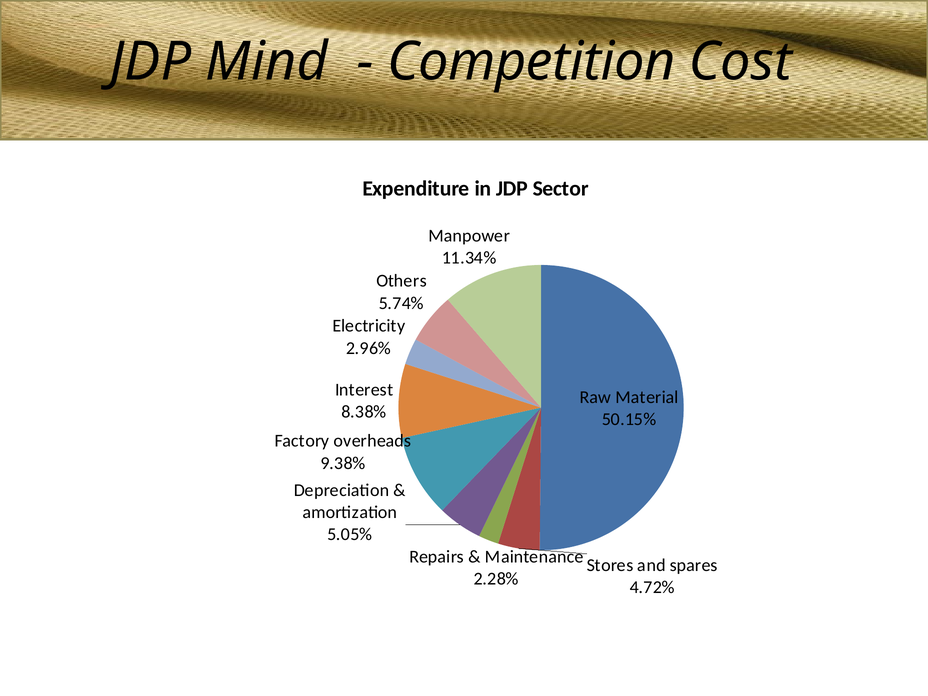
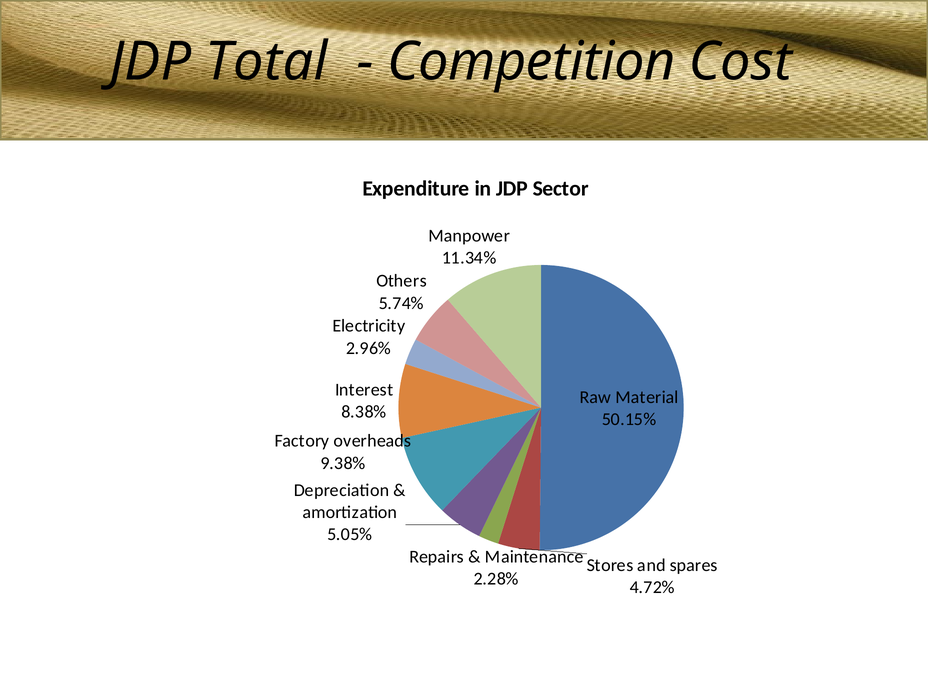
Mind: Mind -> Total (267, 62)
